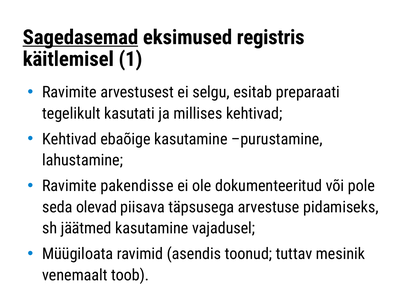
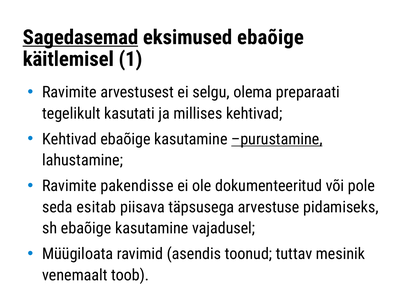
eksimused registris: registris -> ebaõige (270, 37)
esitab: esitab -> olema (253, 92)
purustamine underline: none -> present (277, 139)
olevad: olevad -> esitab (96, 207)
sh jäätmed: jäätmed -> ebaõige (86, 229)
